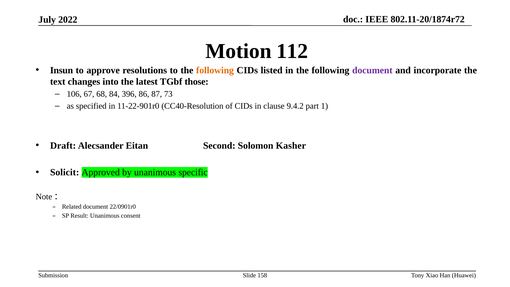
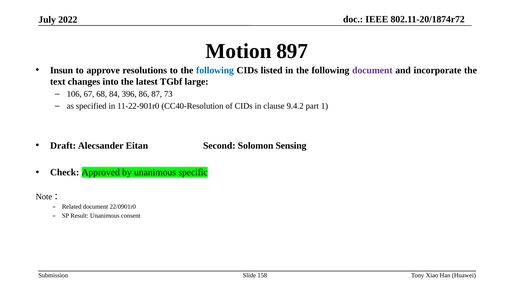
112: 112 -> 897 (292, 51)
following colour: orange -> blue (215, 70)
those: those -> large (197, 82)
Kasher: Kasher -> Sensing (291, 146)
Solicit: Solicit -> Check (65, 172)
